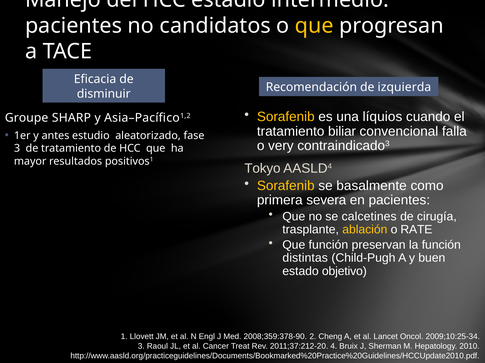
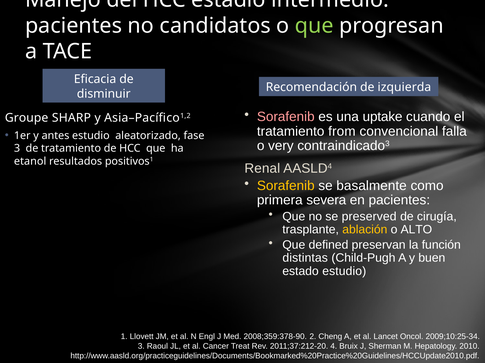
que colour: yellow -> light green (314, 26)
Sorafenib colour: yellow -> pink (286, 117)
líquios: líquios -> uptake (383, 117)
biliar: biliar -> from (342, 132)
mayor: mayor -> etanol (30, 162)
Tokyo: Tokyo -> Renal (262, 169)
calcetines: calcetines -> preserved (369, 217)
RATE: RATE -> ALTO (416, 230)
Que función: función -> defined (328, 245)
estado objetivo: objetivo -> estudio (344, 272)
